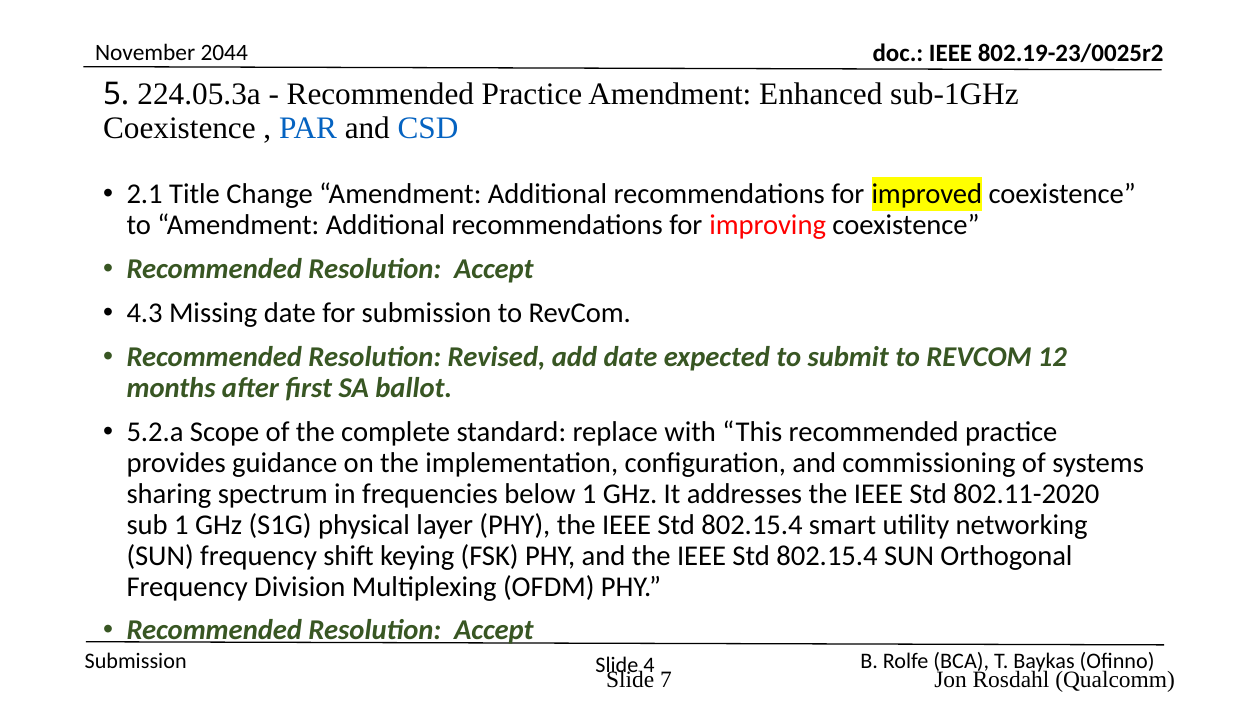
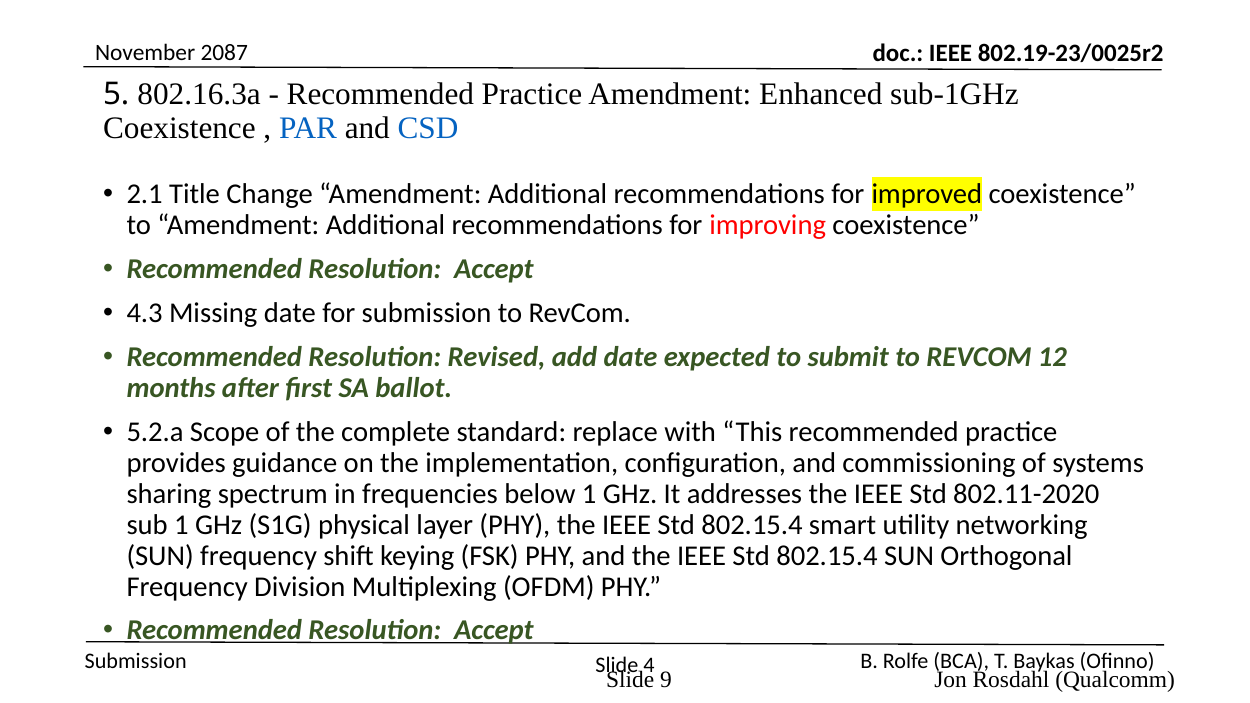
2044: 2044 -> 2087 (224, 53)
224.05.3a: 224.05.3a -> 802.16.3a (199, 94)
7: 7 -> 9 (666, 680)
